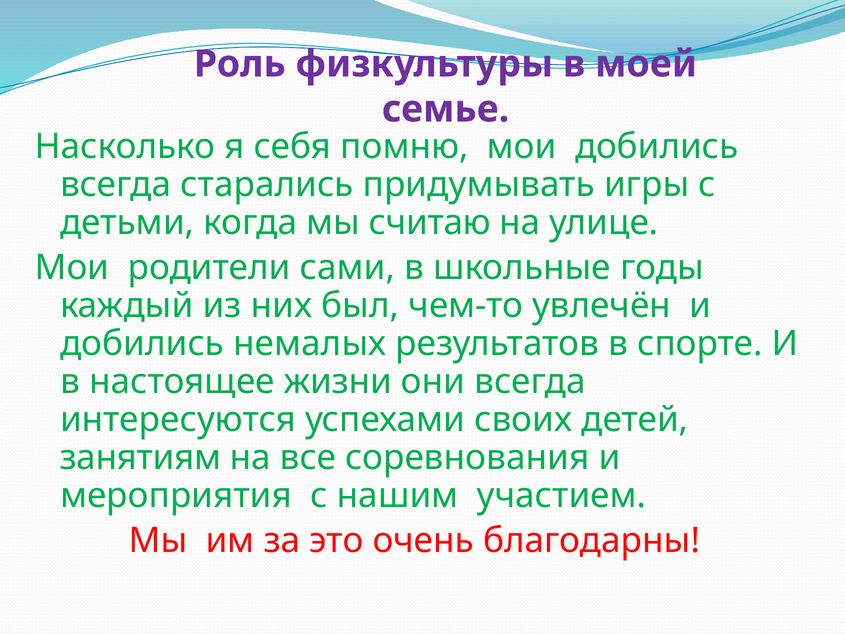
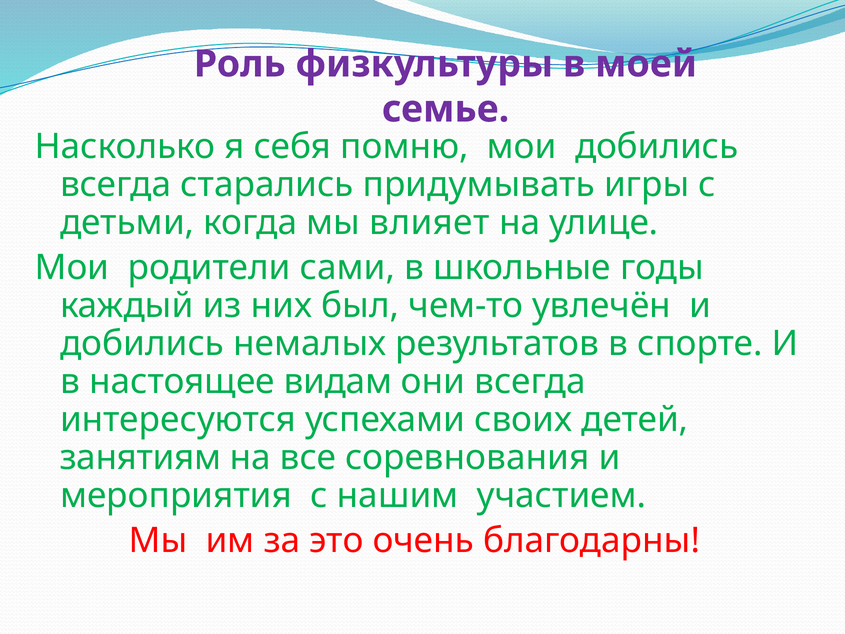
считаю: считаю -> влияет (429, 223)
жизни: жизни -> видам (338, 381)
